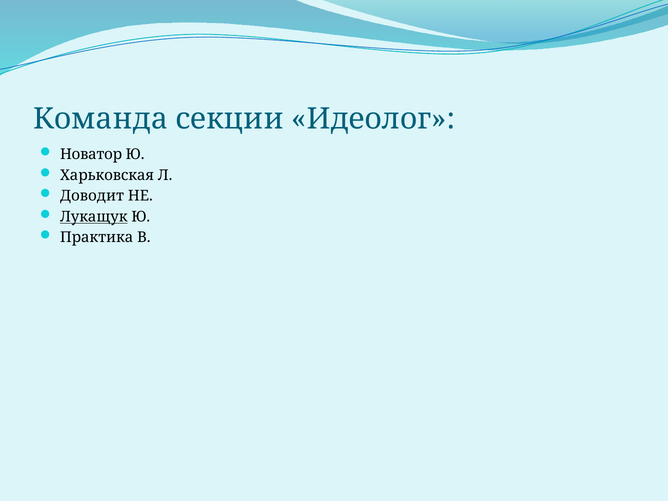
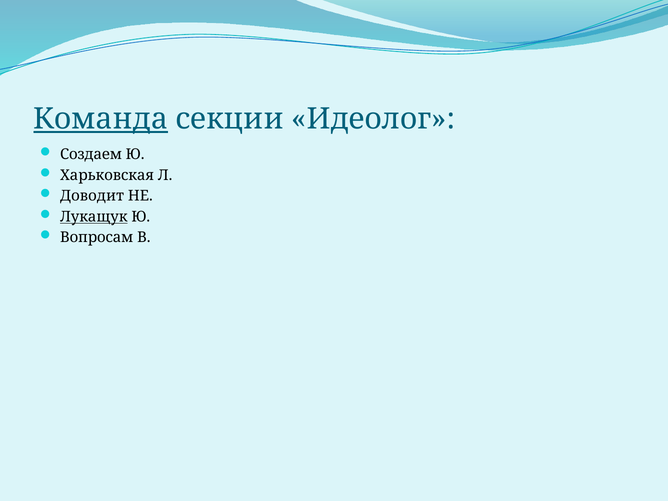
Команда underline: none -> present (101, 119)
Новатор: Новатор -> Создаем (91, 155)
Практика: Практика -> Вопросам (97, 238)
